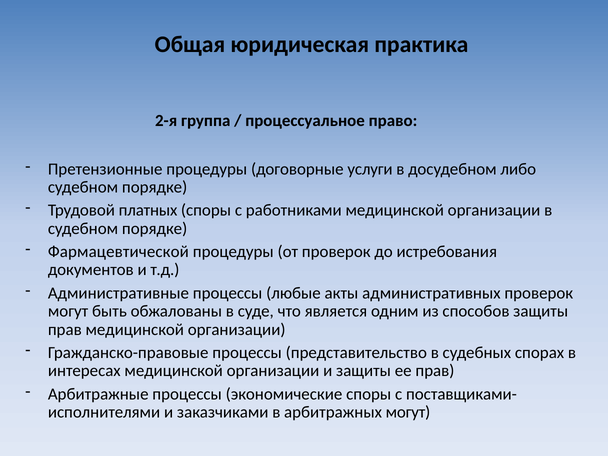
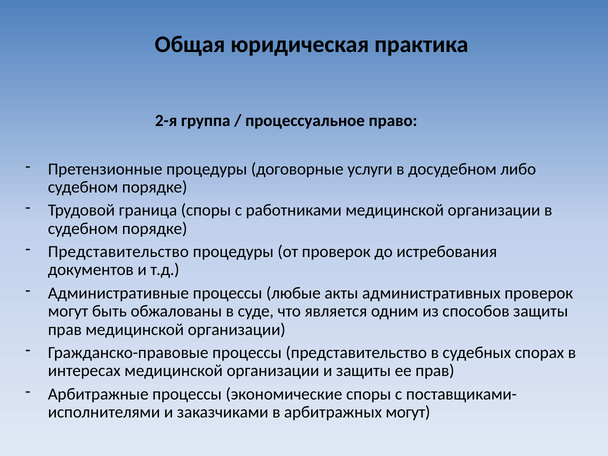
платных: платных -> граница (148, 210)
Фармацевтической: Фармацевтической -> Представительство (118, 252)
